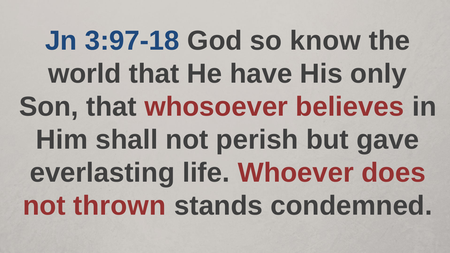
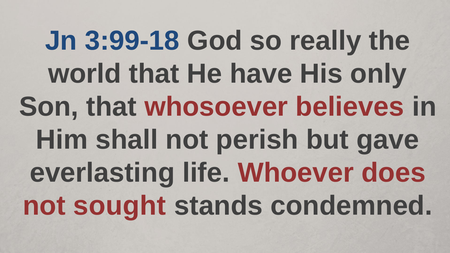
3:97-18: 3:97-18 -> 3:99-18 (132, 41)
know: know -> really (325, 41)
thrown: thrown -> sought (120, 206)
